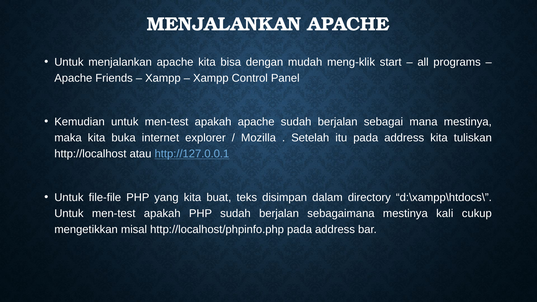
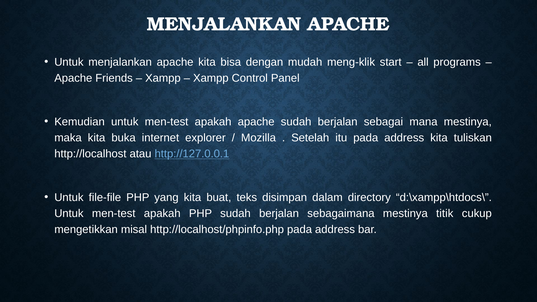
kali: kali -> titik (445, 214)
